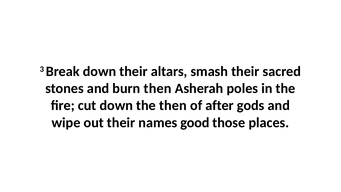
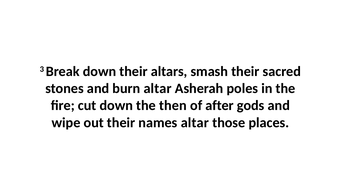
burn then: then -> altar (158, 88)
names good: good -> altar (195, 122)
